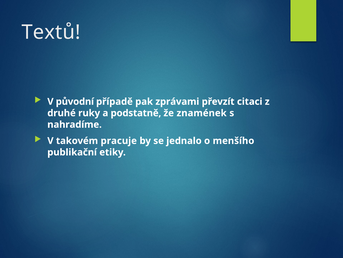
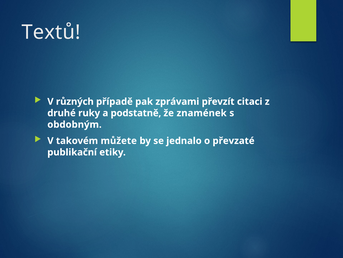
původní: původní -> různých (75, 101)
nahradíme: nahradíme -> obdobným (74, 124)
pracuje: pracuje -> můžete (119, 140)
menšího: menšího -> převzaté (234, 140)
